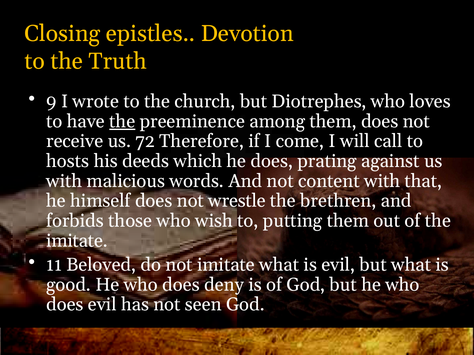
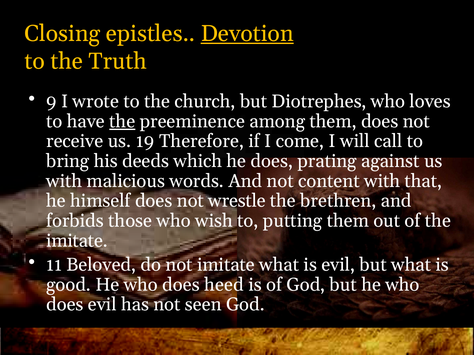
Devotion underline: none -> present (247, 34)
72: 72 -> 19 (145, 141)
hosts: hosts -> bring (68, 161)
deny: deny -> heed (224, 285)
